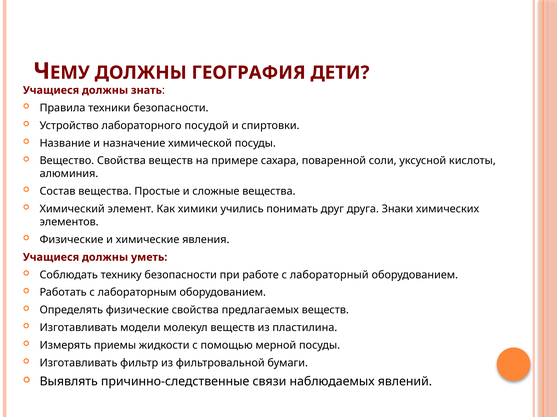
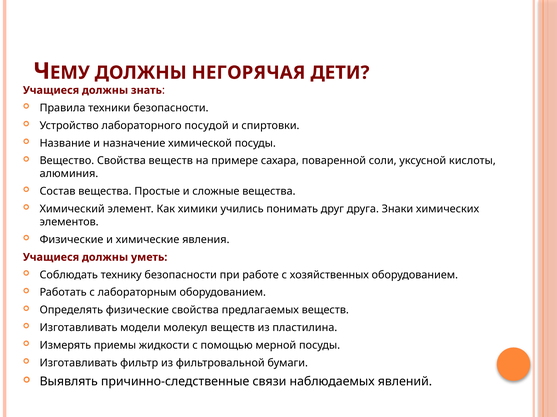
ГЕОГРАФИЯ: ГЕОГРАФИЯ -> НЕГОРЯЧАЯ (248, 73)
лабораторный: лабораторный -> хозяйственных (329, 275)
